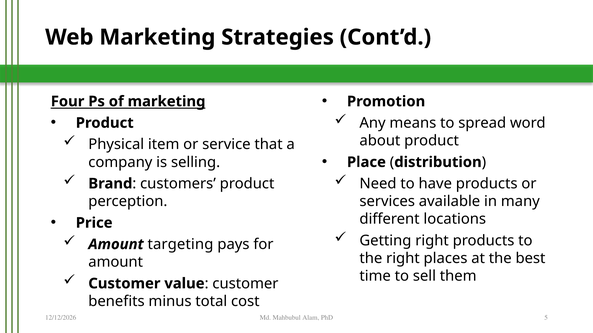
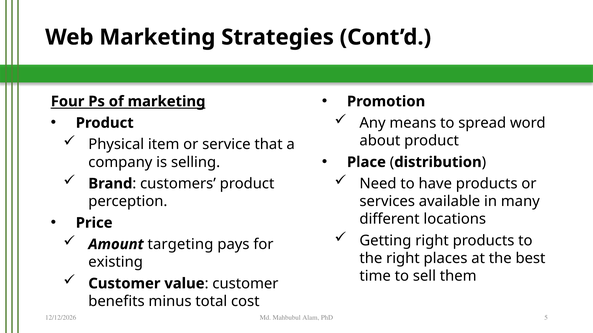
amount: amount -> existing (116, 262)
